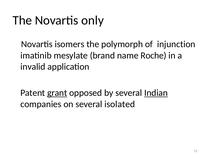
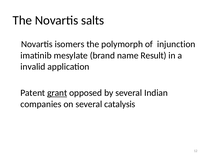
only: only -> salts (93, 20)
Roche: Roche -> Result (154, 55)
Indian underline: present -> none (156, 93)
isolated: isolated -> catalysis (120, 104)
